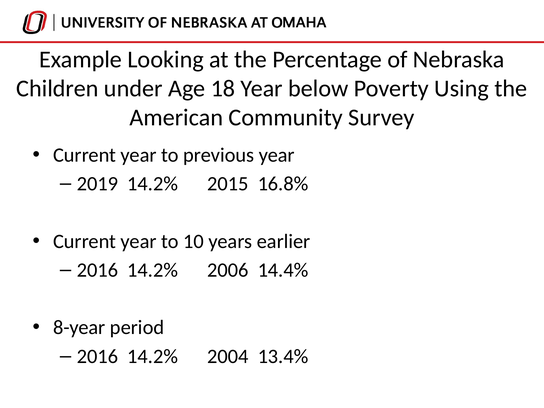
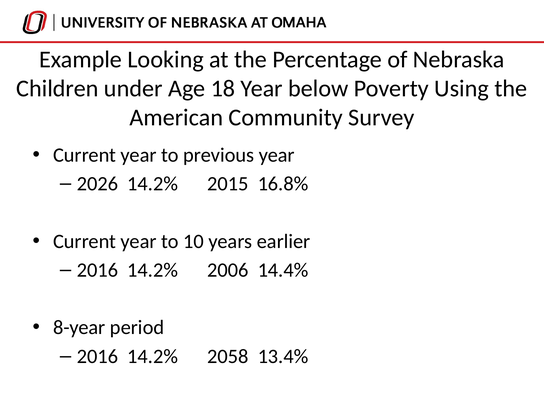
2019: 2019 -> 2026 (98, 184)
2004: 2004 -> 2058 (228, 356)
